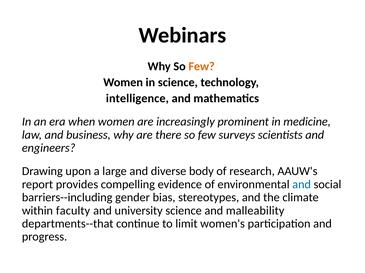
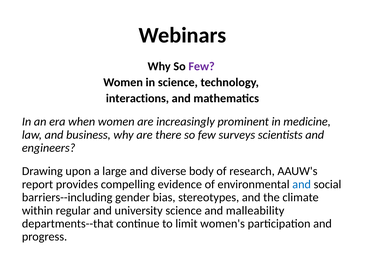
Few colour: orange -> purple (202, 67)
intelligence: intelligence -> interactions (137, 99)
faculty: faculty -> regular (73, 211)
